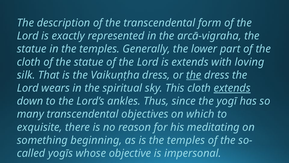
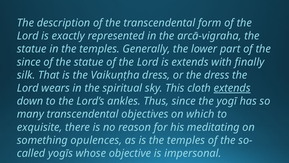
cloth: cloth -> since (29, 62)
loving: loving -> finally (250, 62)
the underline: present -> none (194, 75)
beginning: beginning -> opulences (96, 140)
